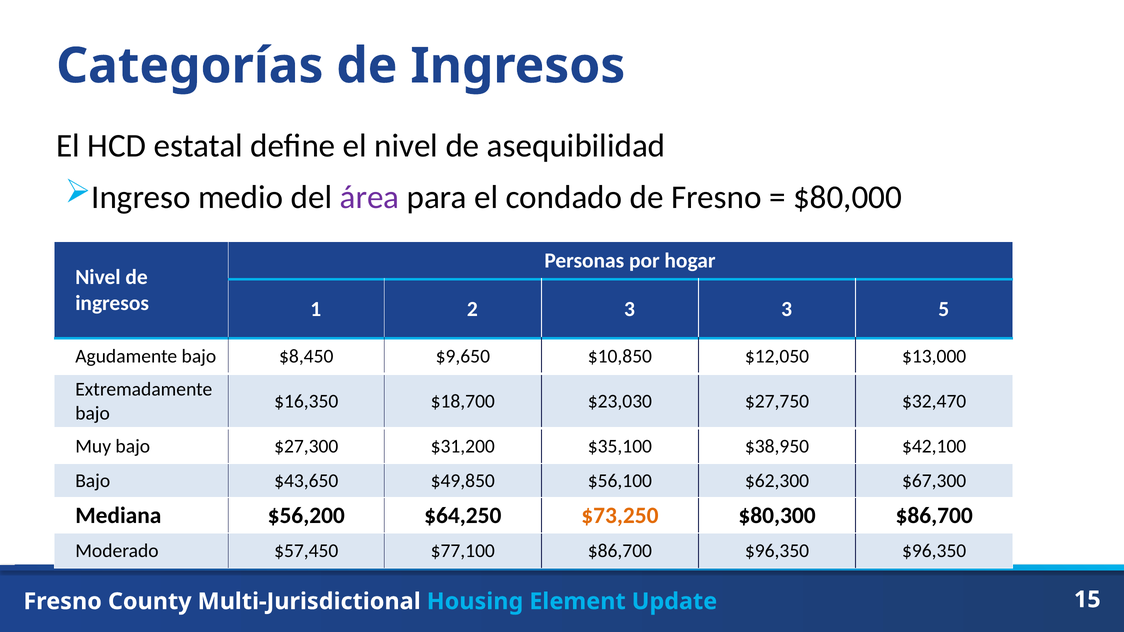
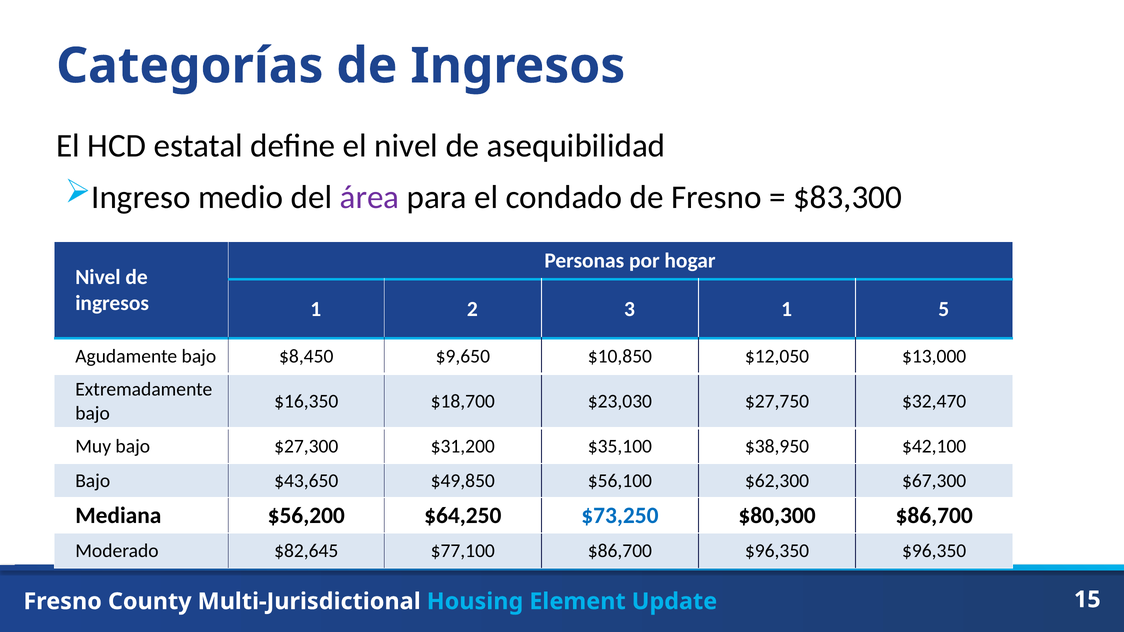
$80,000: $80,000 -> $83,300 (848, 197)
3 3: 3 -> 1 (787, 309)
$73,250 colour: orange -> blue (620, 516)
$57,450: $57,450 -> $82,645 (306, 551)
